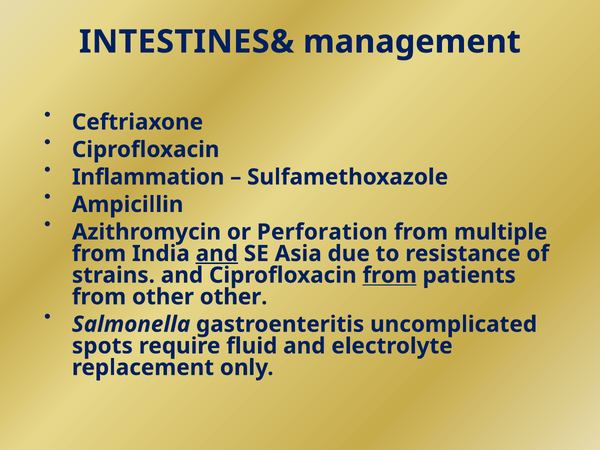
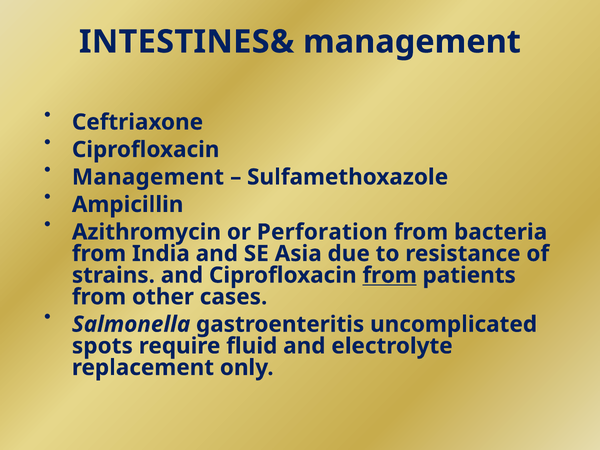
Inflammation: Inflammation -> Management (148, 177)
multiple: multiple -> bacteria (501, 232)
and underline: present -> none (217, 254)
other other: other -> cases (234, 297)
